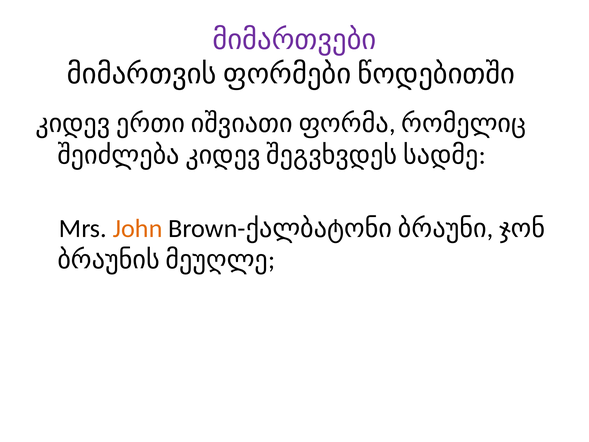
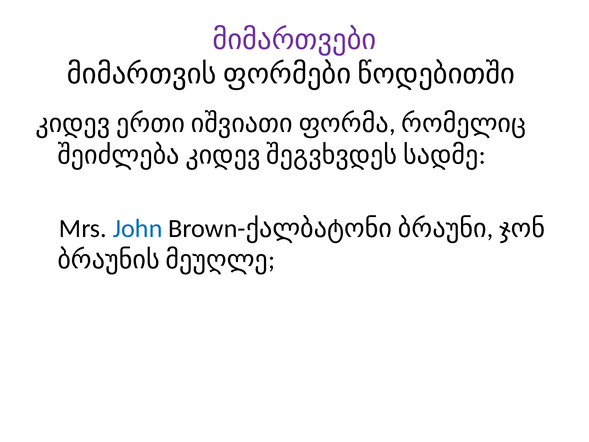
John colour: orange -> blue (138, 228)
